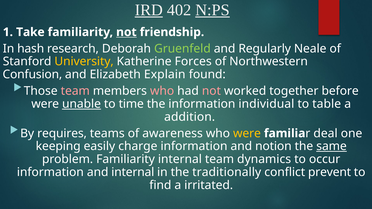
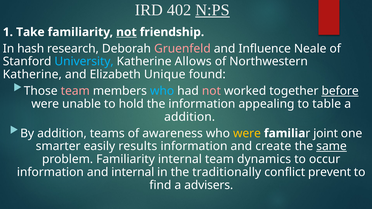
IRD underline: present -> none (149, 10)
Gruenfeld colour: light green -> pink (182, 49)
Regularly: Regularly -> Influence (265, 49)
University colour: yellow -> light blue (84, 62)
Forces: Forces -> Allows (193, 62)
Confusion: Confusion -> Katherine (32, 75)
Explain: Explain -> Unique (165, 75)
who colour: pink -> light blue (162, 91)
before underline: none -> present (340, 91)
unable underline: present -> none (82, 104)
time: time -> hold (131, 104)
individual: individual -> appealing (266, 104)
By requires: requires -> addition (62, 133)
deal: deal -> joint (326, 133)
keeping: keeping -> smarter (58, 146)
charge: charge -> results (138, 146)
notion: notion -> create (273, 146)
irritated: irritated -> advisers (209, 185)
